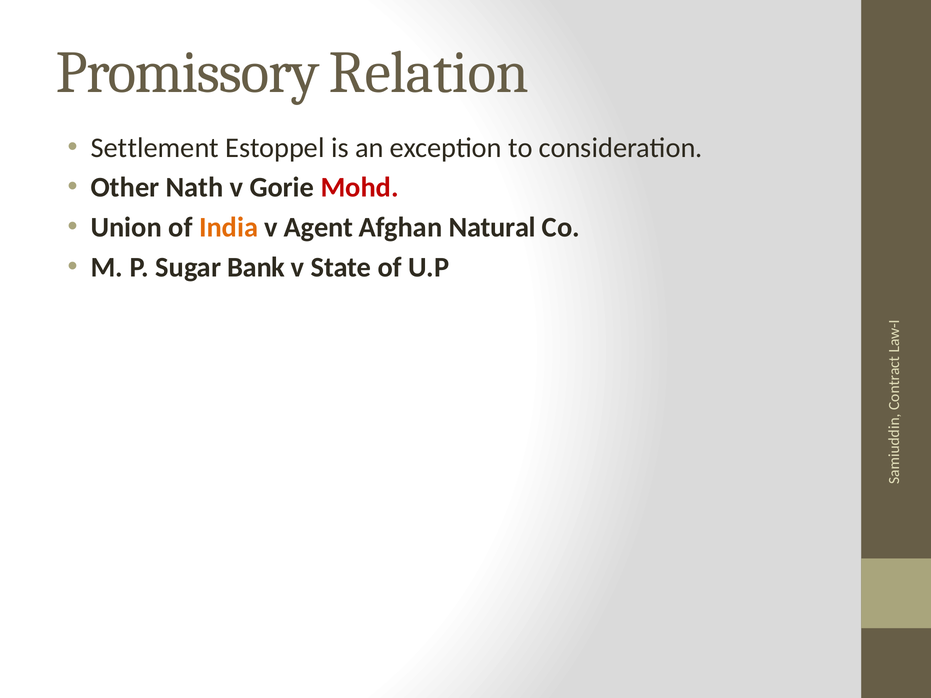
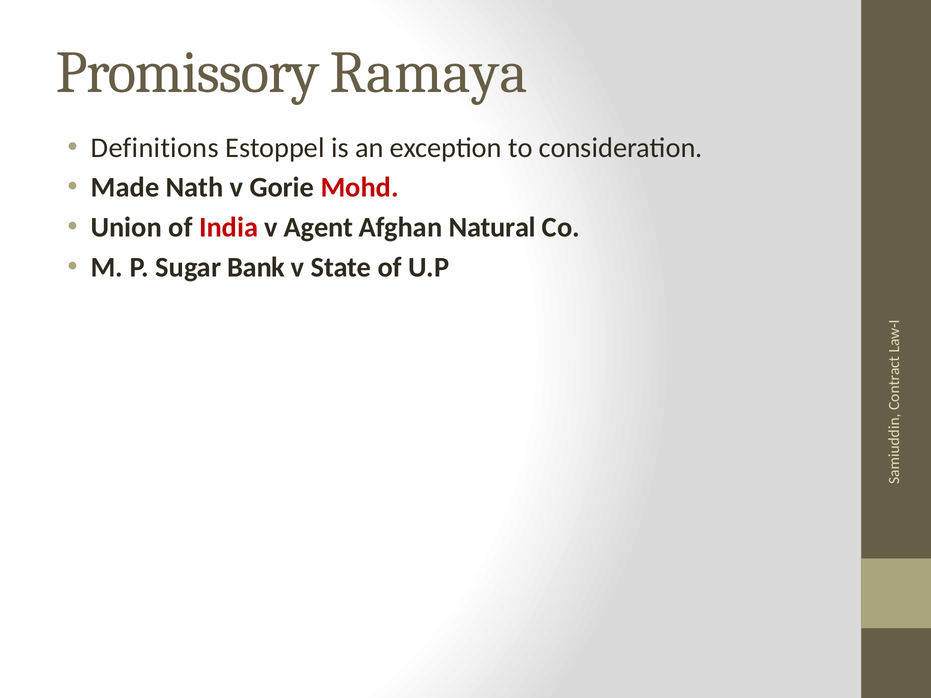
Relation: Relation -> Ramaya (429, 72)
Settlement: Settlement -> Definitions (155, 148)
Other: Other -> Made (125, 188)
India colour: orange -> red (229, 227)
